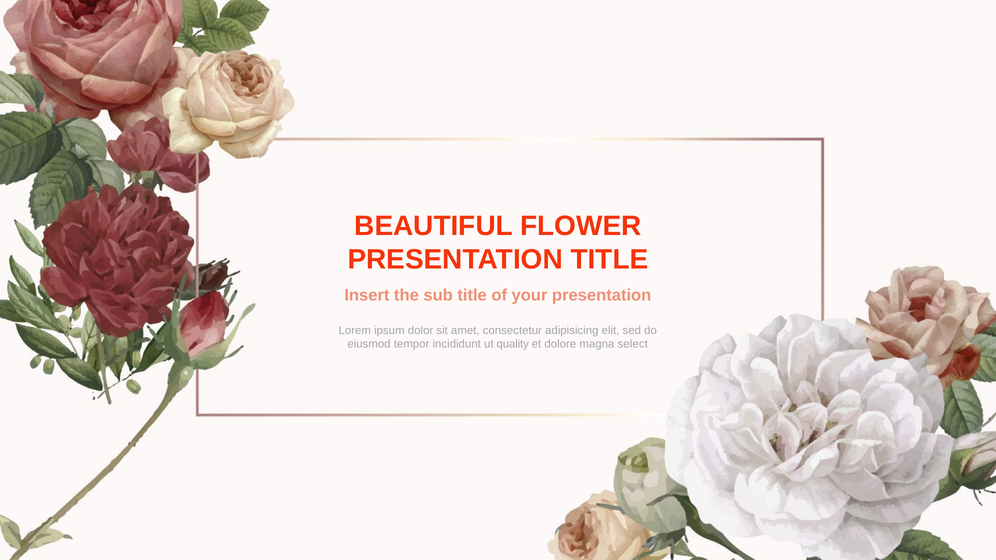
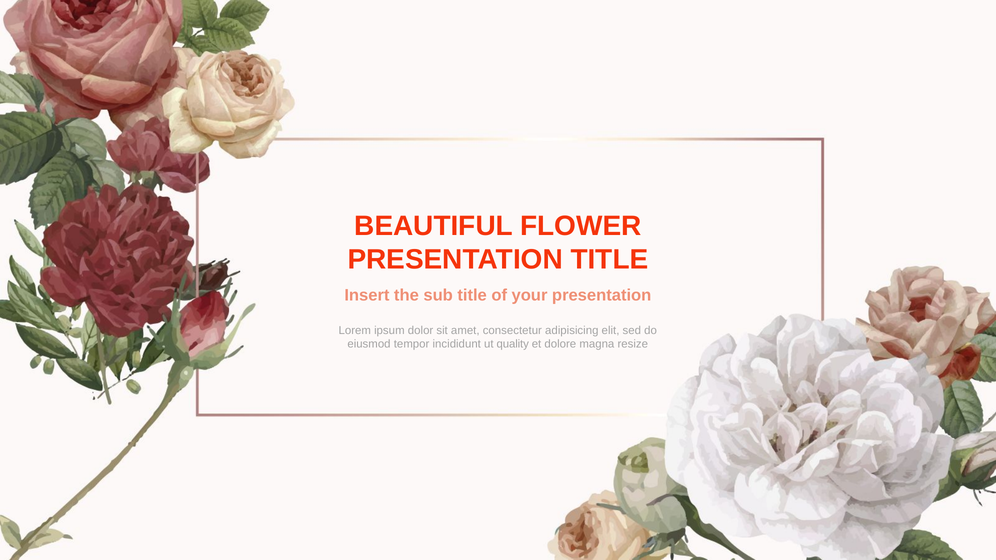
select: select -> resize (633, 344)
